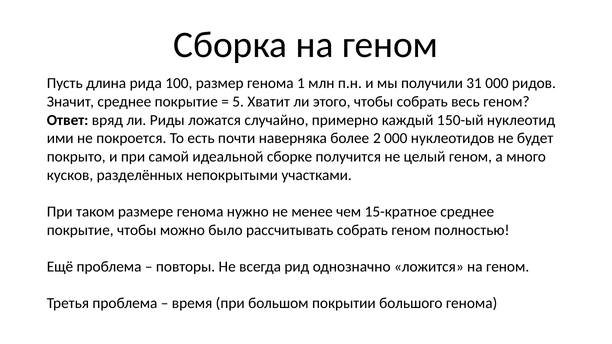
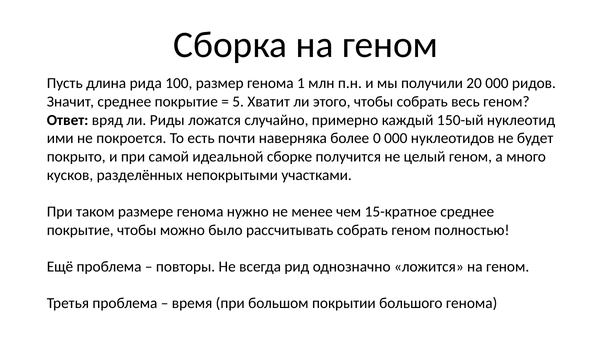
31: 31 -> 20 (474, 83)
2: 2 -> 0 (377, 138)
